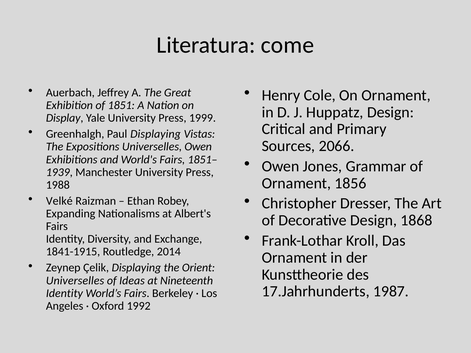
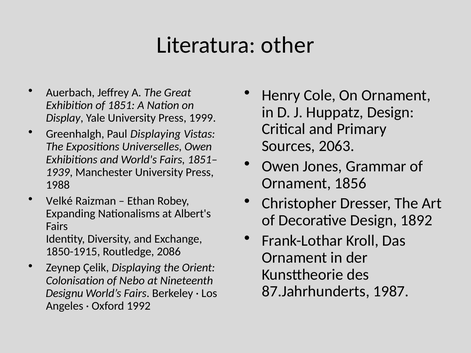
come: come -> other (287, 45)
2066: 2066 -> 2063 (337, 146)
1868: 1868 -> 1892 (416, 221)
1841-1915: 1841-1915 -> 1850-1915 (73, 252)
2014: 2014 -> 2086 (169, 252)
Universelles: Universelles -> Colonisation (75, 281)
Ideas: Ideas -> Nebo (132, 281)
17.Jahrhunderts: 17.Jahrhunderts -> 87.Jahrhunderts (316, 292)
Identity: Identity -> Designu (65, 293)
